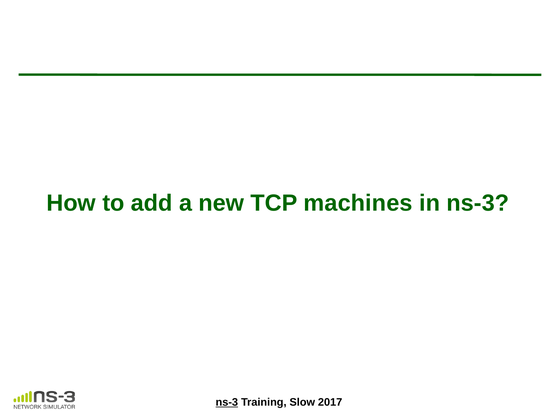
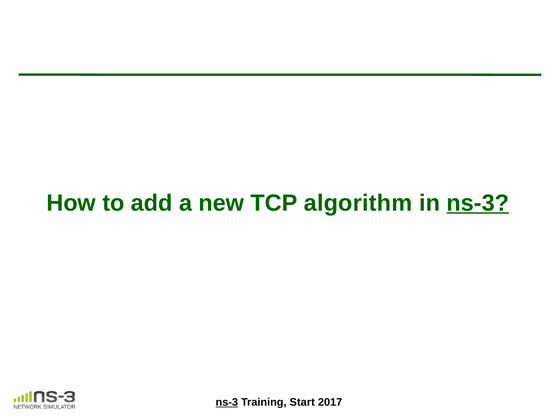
machines: machines -> algorithm (358, 203)
ns-3 underline: none -> present (478, 203)
Slow: Slow -> Start (302, 402)
